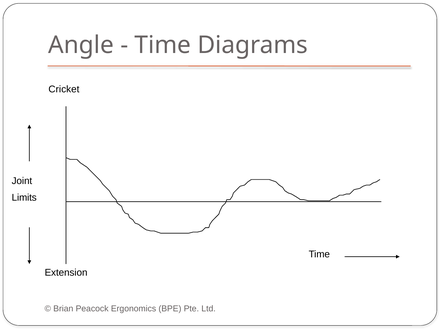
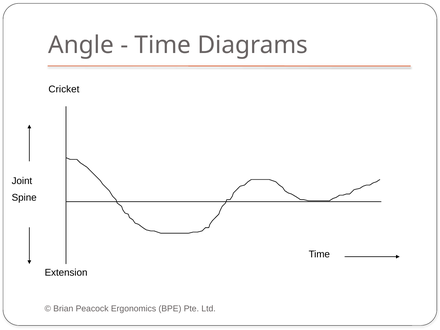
Limits: Limits -> Spine (24, 198)
